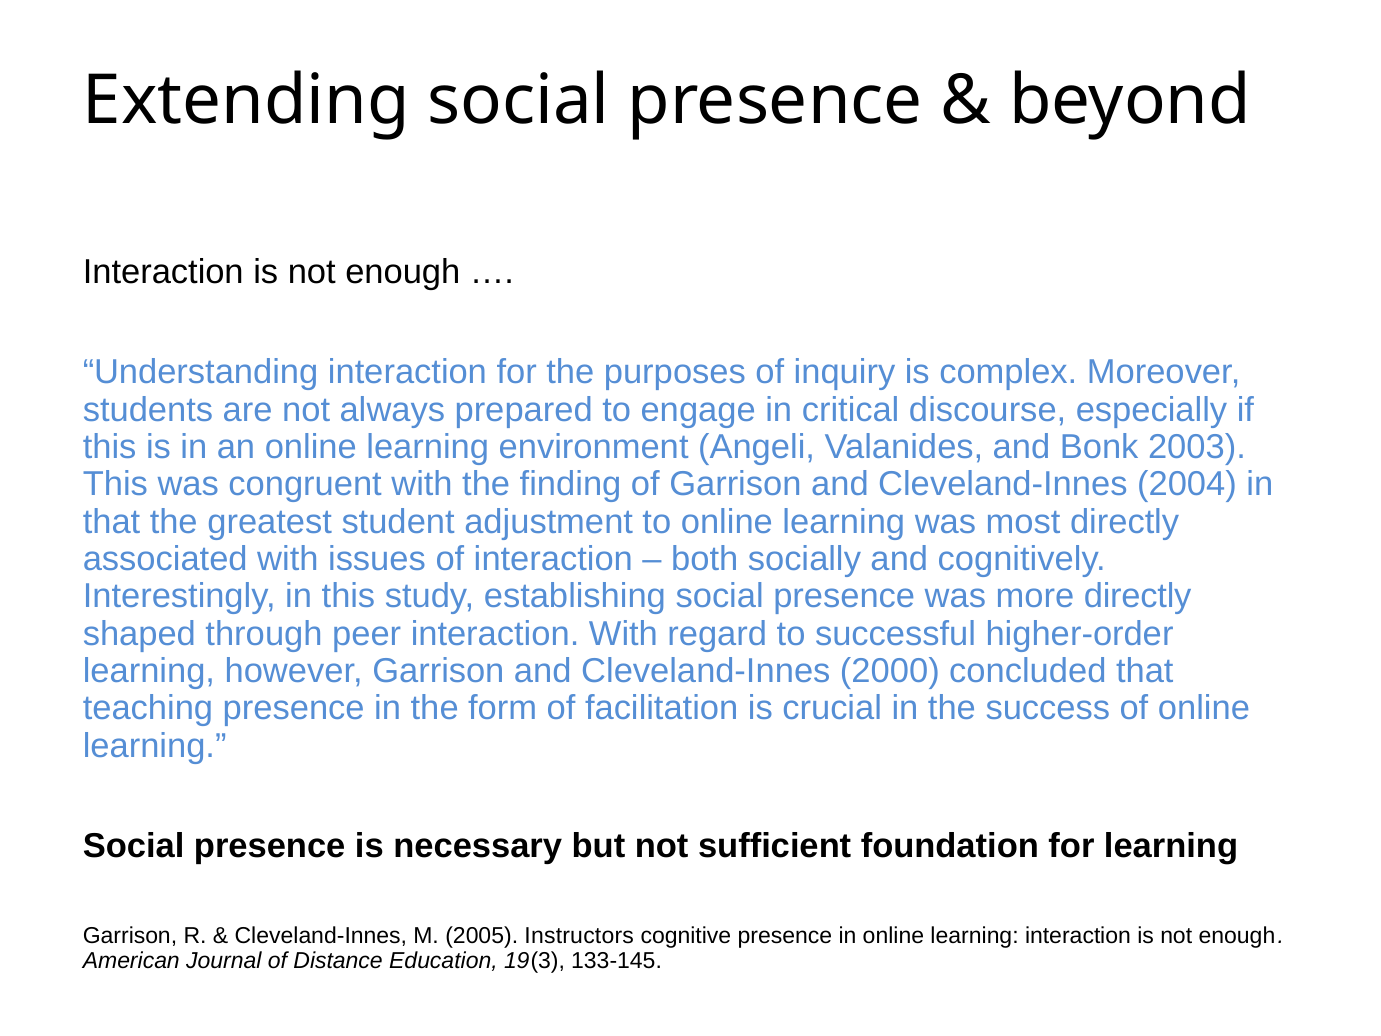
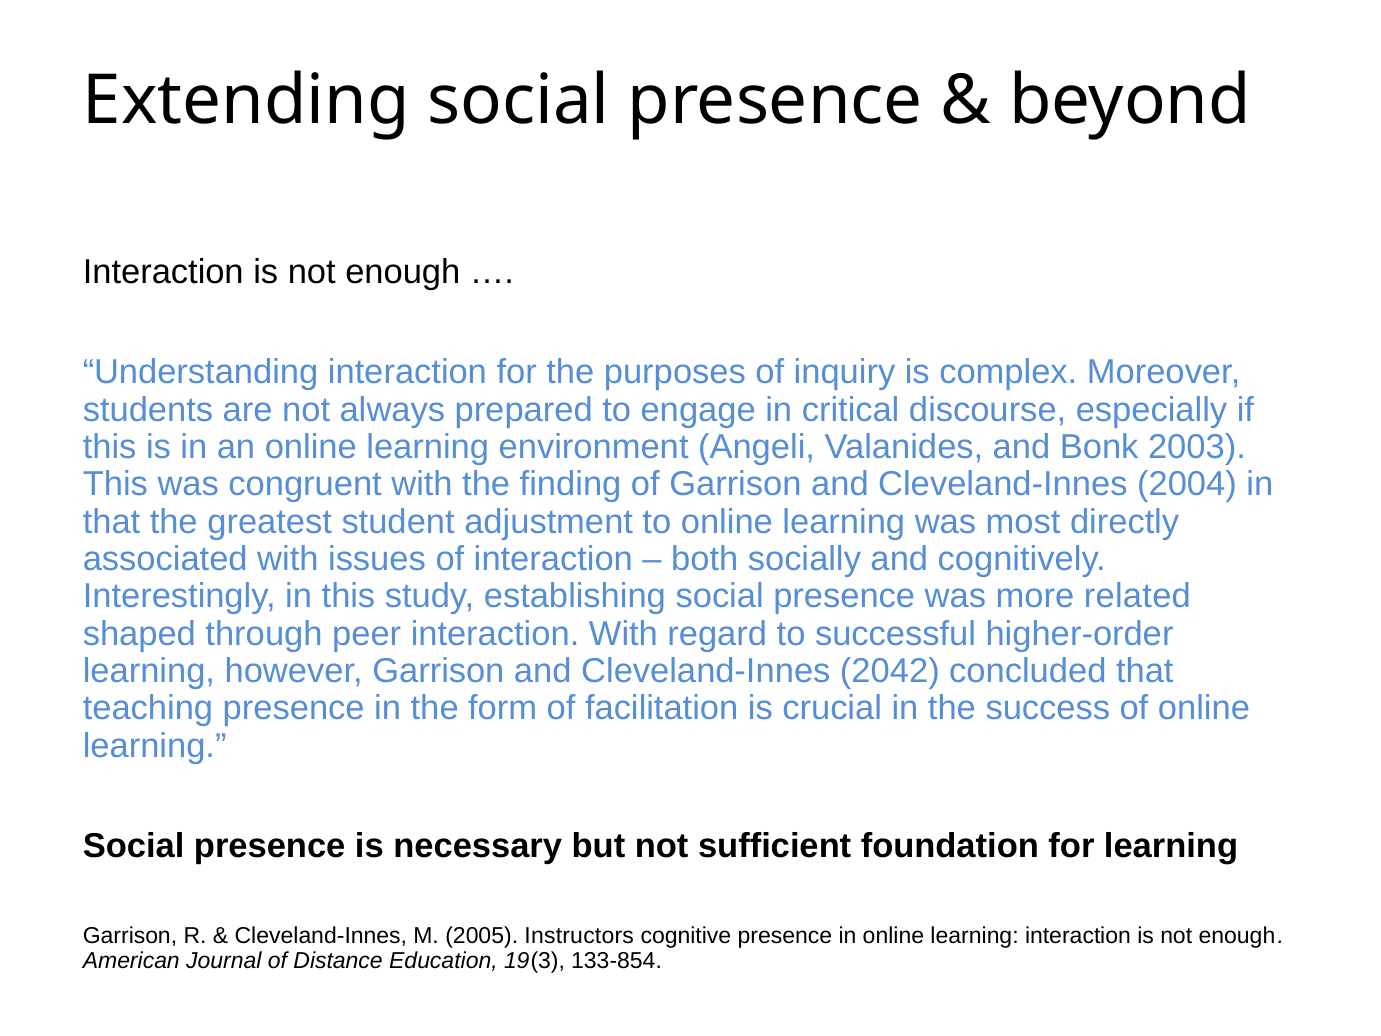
more directly: directly -> related (1137, 596)
2000: 2000 -> 2042 (890, 671)
133-145: 133-145 -> 133-854 (617, 961)
